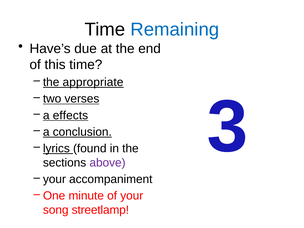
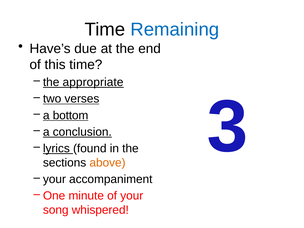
effects: effects -> bottom (71, 115)
above colour: purple -> orange (108, 163)
streetlamp: streetlamp -> whispered (100, 210)
